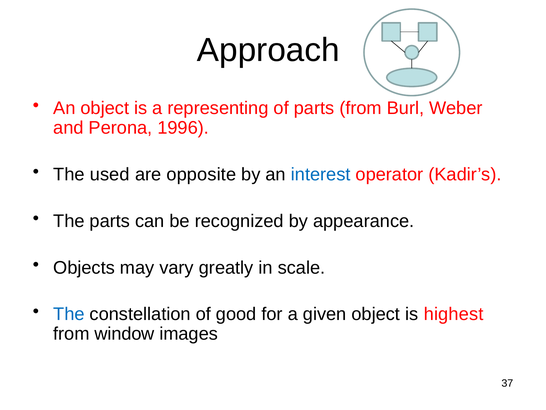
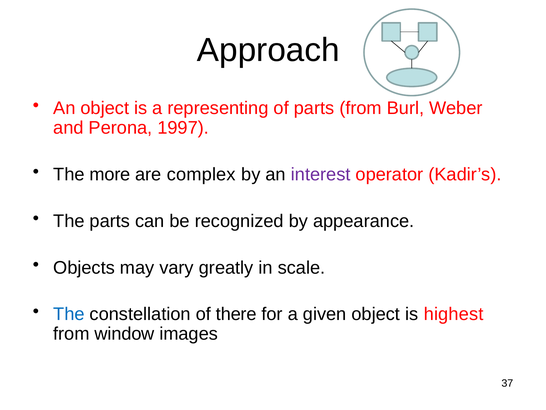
1996: 1996 -> 1997 (183, 128)
used: used -> more (110, 174)
opposite: opposite -> complex (201, 174)
interest colour: blue -> purple (321, 174)
good: good -> there (236, 314)
